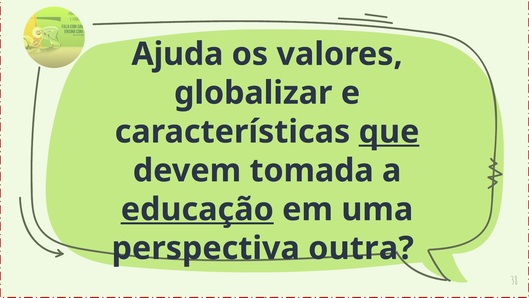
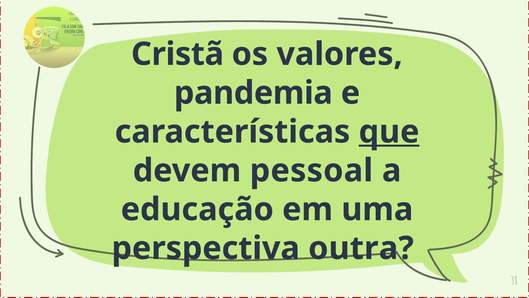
Ajuda: Ajuda -> Cristã (177, 54)
globalizar: globalizar -> pandemia (253, 93)
tomada: tomada -> pessoal (311, 170)
educação underline: present -> none (197, 209)
